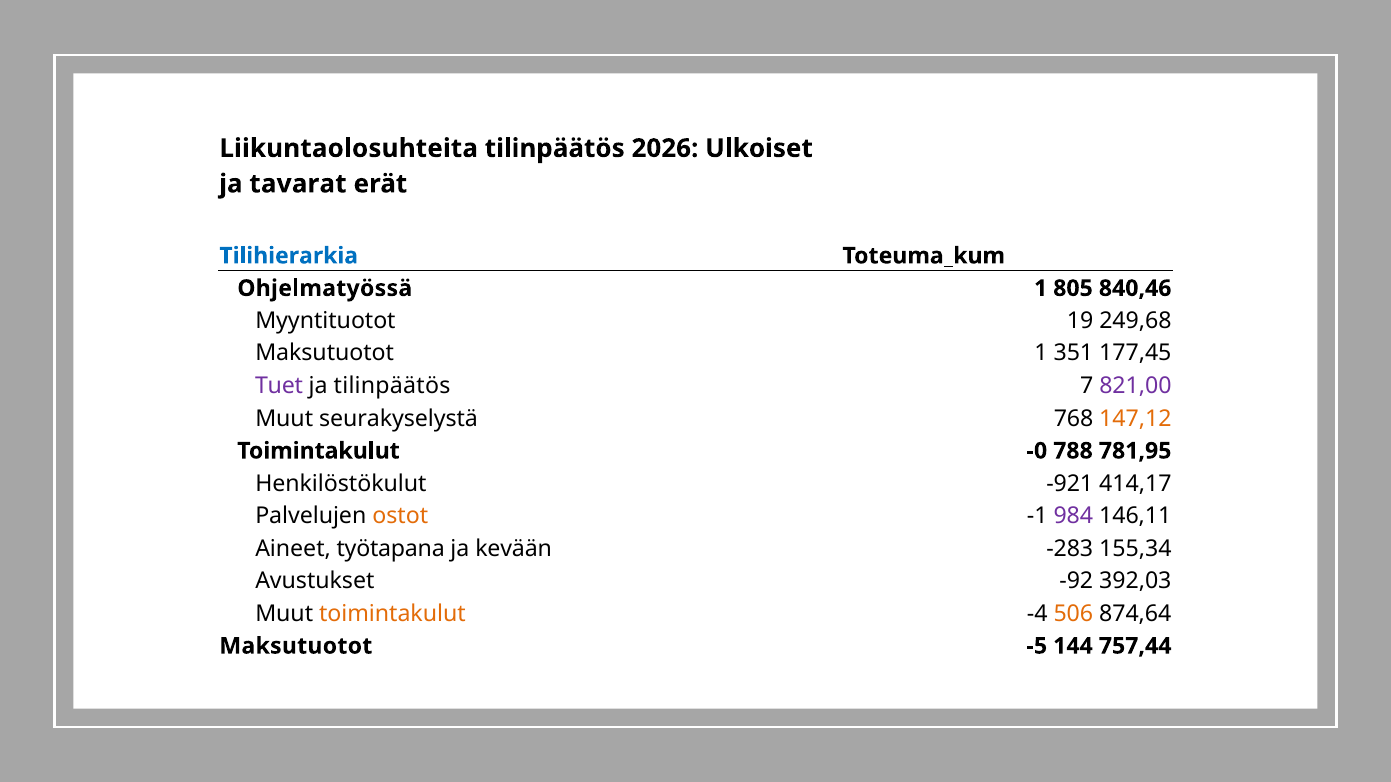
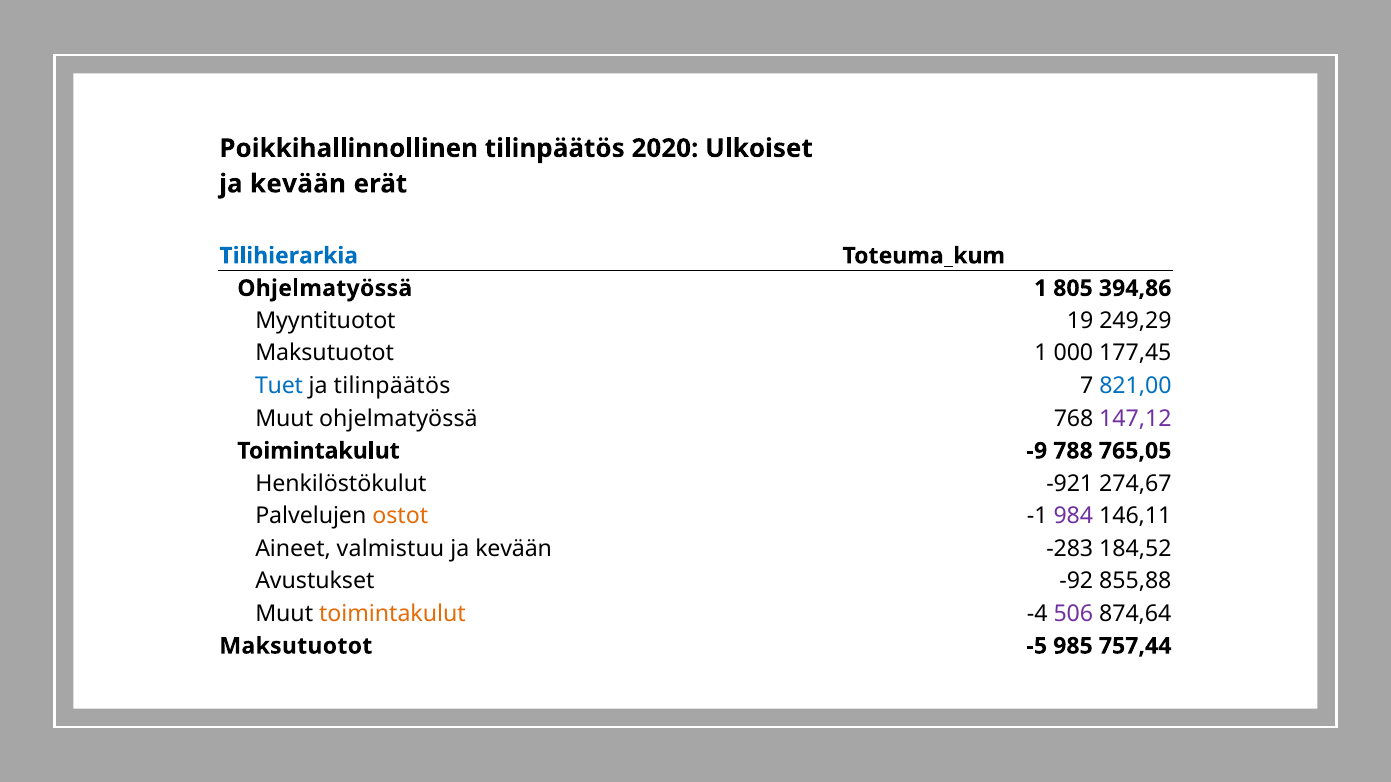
Liikuntaolosuhteita: Liikuntaolosuhteita -> Poikkihallinnollinen (349, 148)
2026: 2026 -> 2020 (665, 148)
tavarat: tavarat -> kevään (298, 184)
840,46: 840,46 -> 394,86 (1135, 288)
249,68: 249,68 -> 249,29 (1135, 321)
351: 351 -> 000 (1073, 354)
Tuet colour: purple -> blue (279, 386)
821,00 colour: purple -> blue (1135, 386)
Muut seurakyselystä: seurakyselystä -> ohjelmatyössä (398, 419)
147,12 colour: orange -> purple (1135, 419)
-0: -0 -> -9 (1037, 451)
781,95: 781,95 -> 765,05 (1135, 451)
414,17: 414,17 -> 274,67 (1135, 484)
työtapana: työtapana -> valmistuu (391, 549)
155,34: 155,34 -> 184,52 (1135, 549)
392,03: 392,03 -> 855,88 (1135, 581)
506 colour: orange -> purple (1073, 614)
144: 144 -> 985 (1073, 646)
